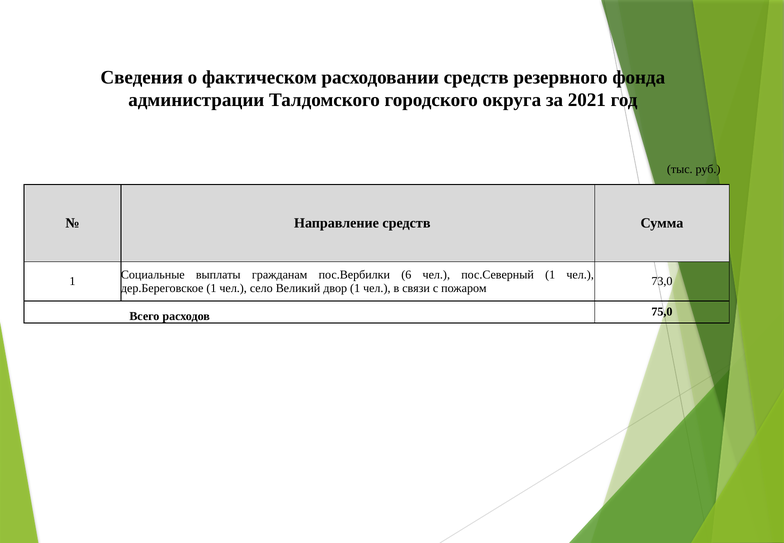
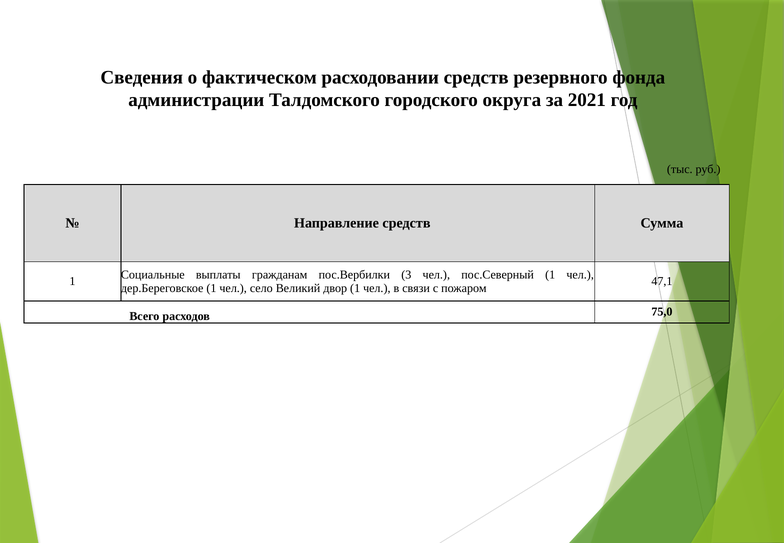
6: 6 -> 3 (406, 275)
73,0: 73,0 -> 47,1 (662, 281)
